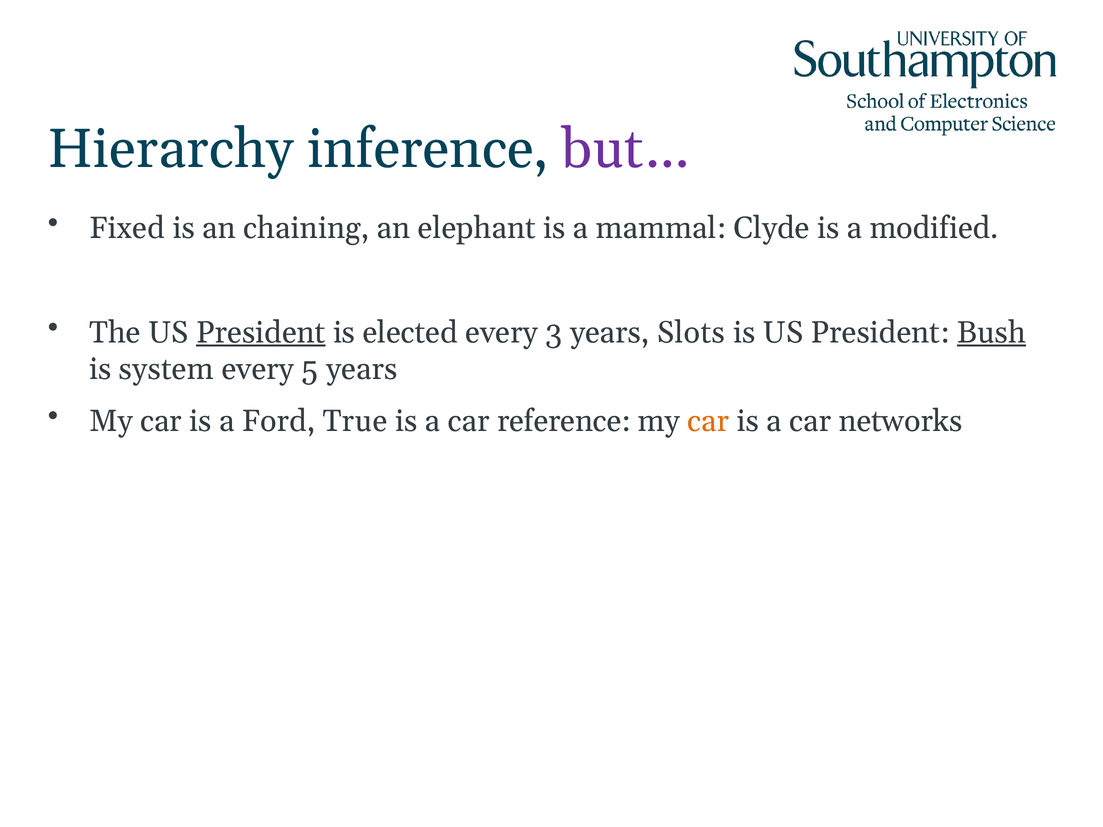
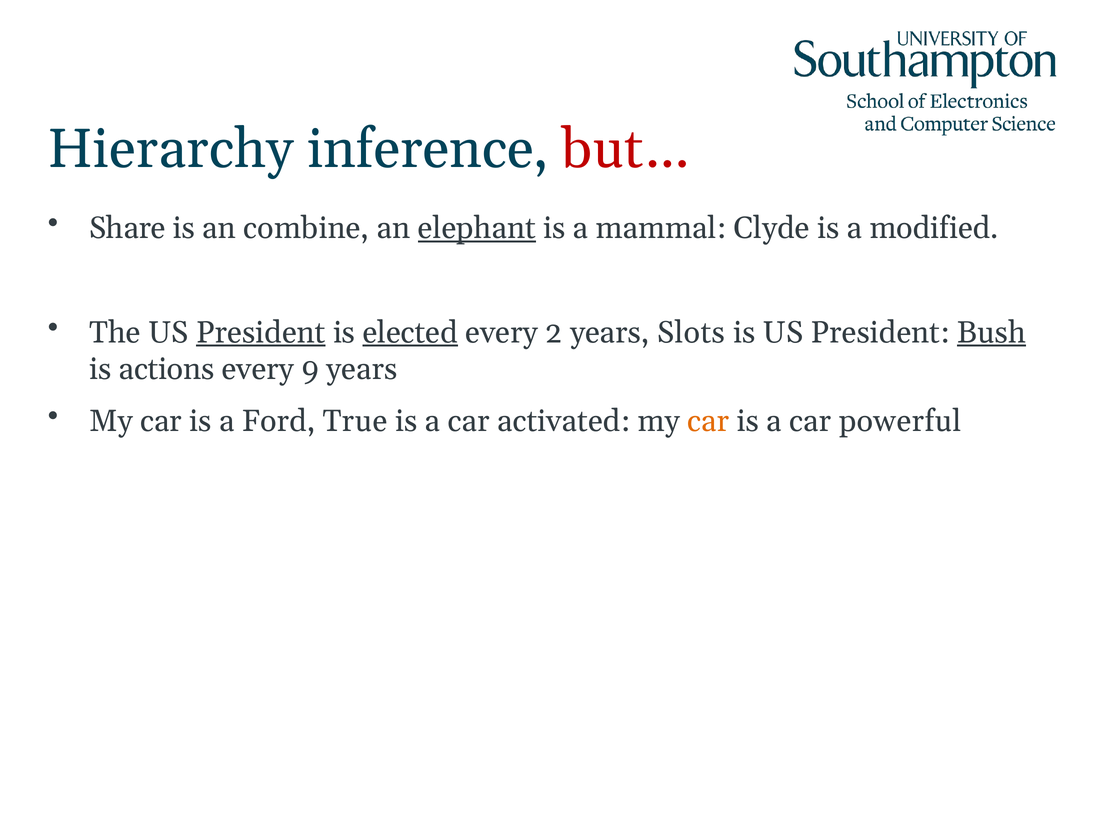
but… colour: purple -> red (625, 149)
Fixed: Fixed -> Share (127, 228)
chaining: chaining -> combine (306, 228)
elephant underline: none -> present (477, 228)
elected underline: none -> present (410, 333)
3: 3 -> 2 (554, 333)
system: system -> actions (167, 369)
5: 5 -> 9 (310, 369)
reference: reference -> activated (564, 421)
networks: networks -> powerful (900, 421)
